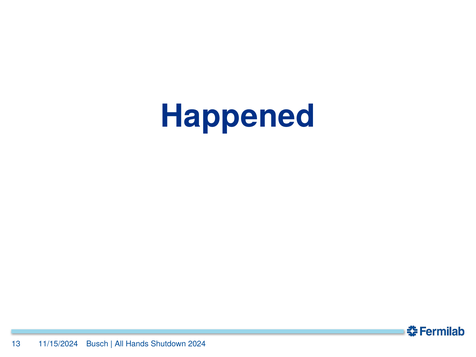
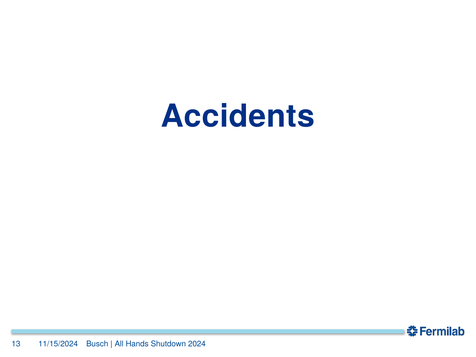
Happened: Happened -> Accidents (238, 116)
